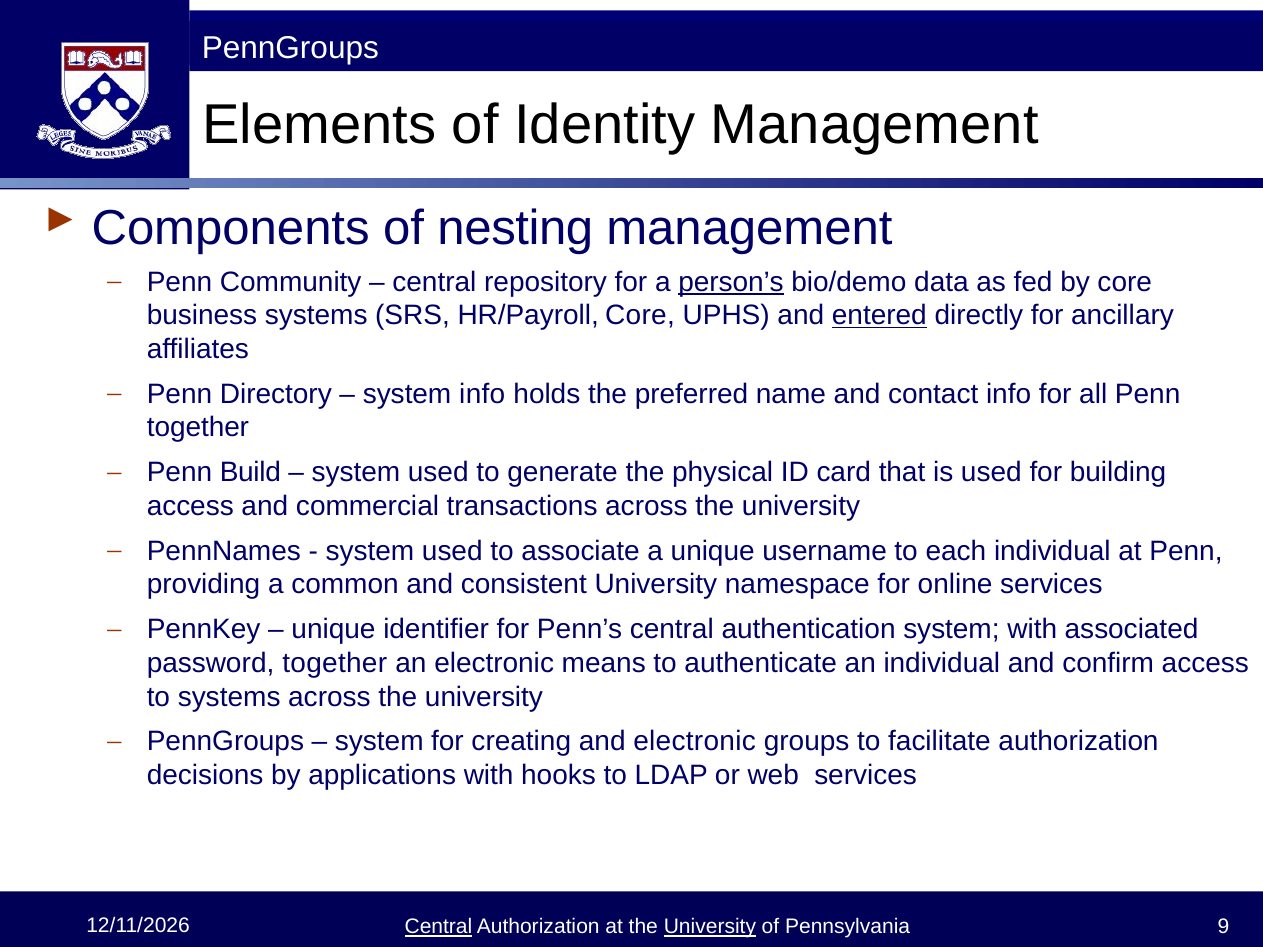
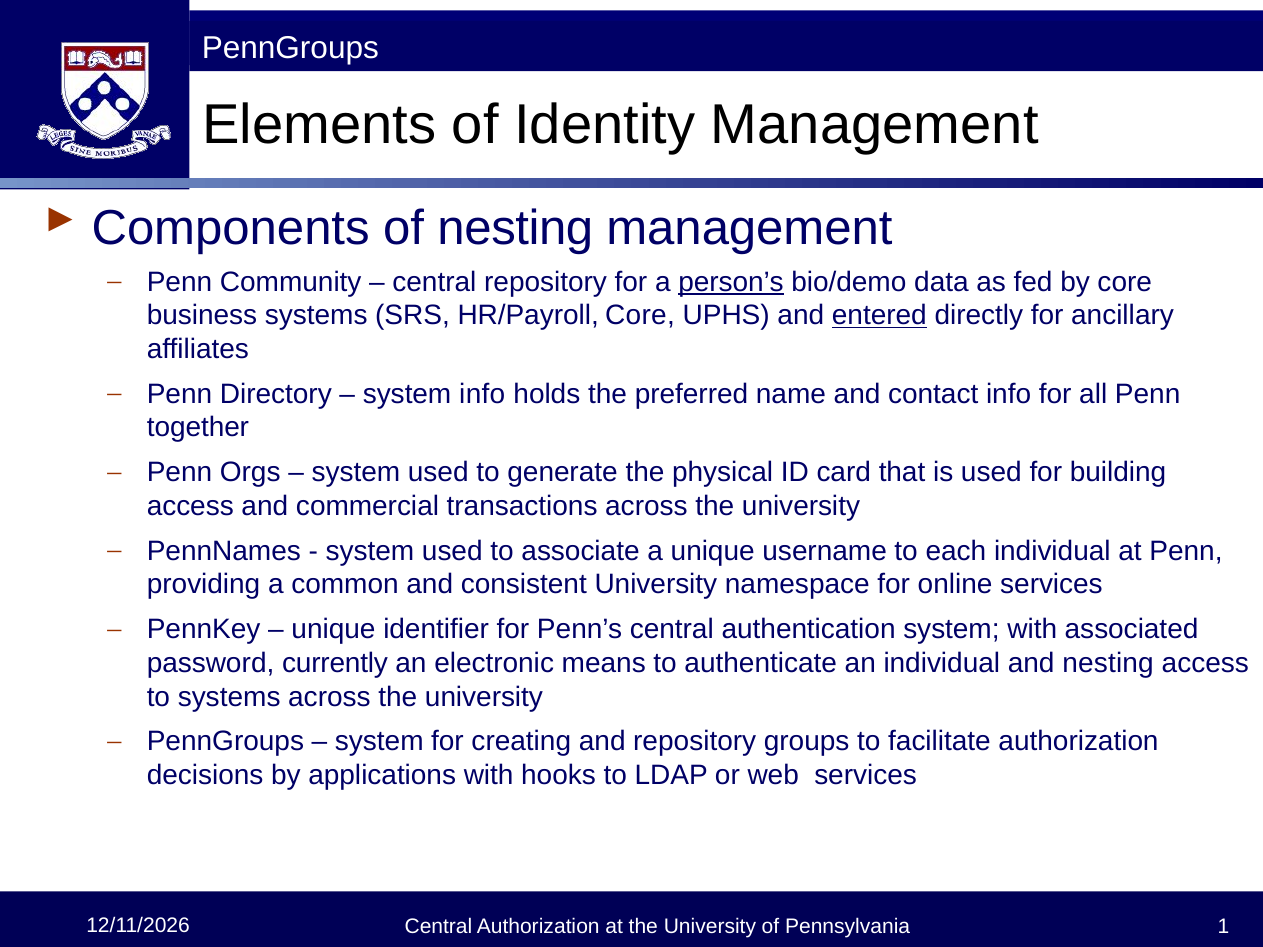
Build: Build -> Orgs (250, 473)
password together: together -> currently (335, 663)
and confirm: confirm -> nesting (1108, 663)
and electronic: electronic -> repository (695, 742)
Central underline: present -> none (438, 927)
University underline: present -> none (710, 927)
9: 9 -> 1 (1223, 927)
